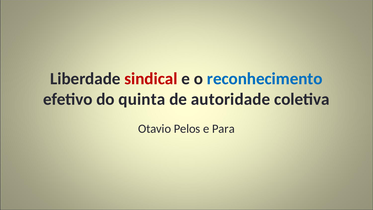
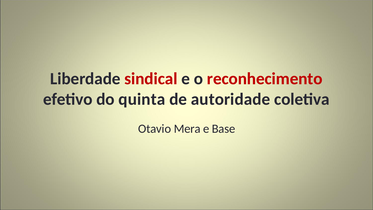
reconhecimento colour: blue -> red (265, 79)
Pelos: Pelos -> Mera (187, 129)
Para: Para -> Base (223, 129)
